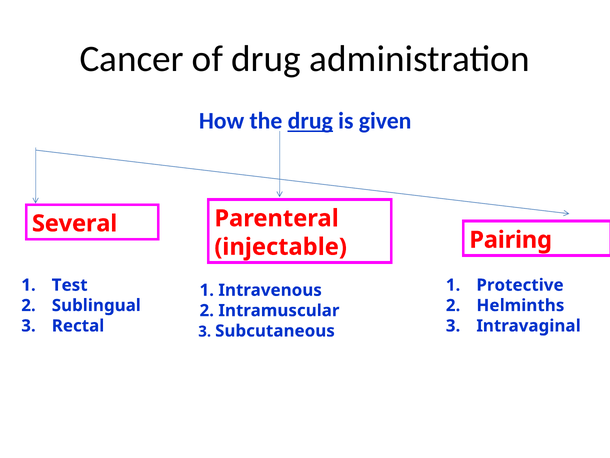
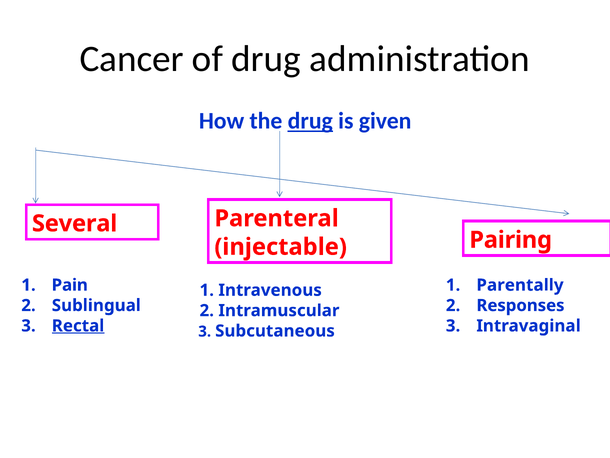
Test: Test -> Pain (70, 285)
Protective: Protective -> Parentally (520, 285)
Helminths: Helminths -> Responses (520, 305)
Rectal underline: none -> present (78, 326)
